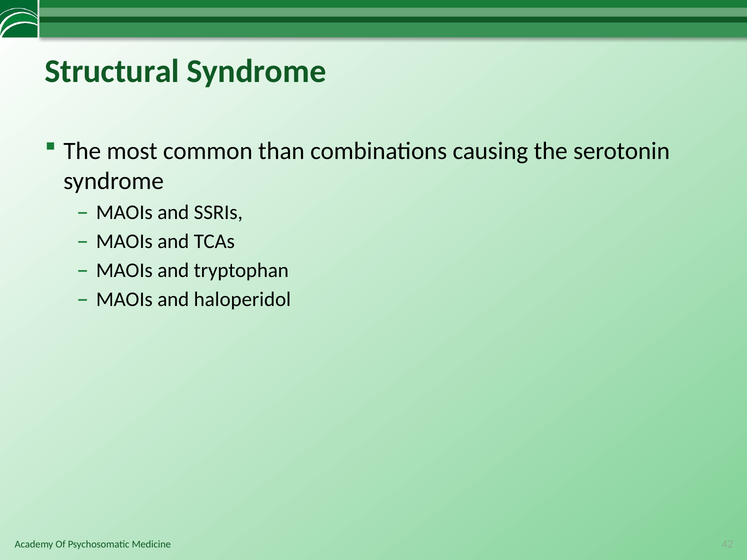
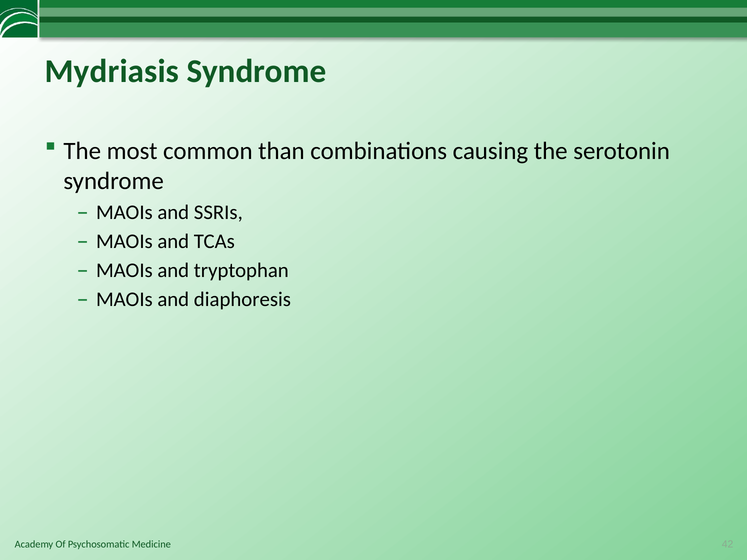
Structural: Structural -> Mydriasis (112, 71)
haloperidol: haloperidol -> diaphoresis (242, 299)
